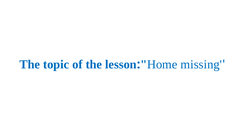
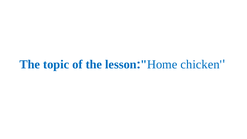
missing: missing -> chicken (201, 64)
